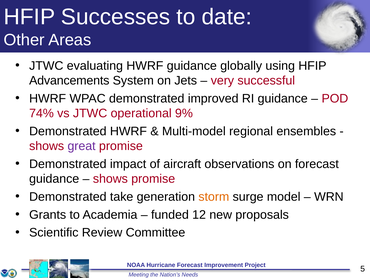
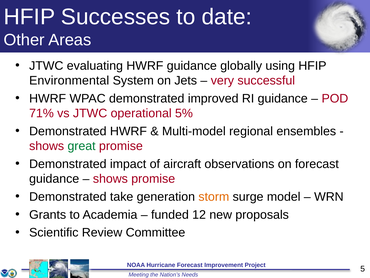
Advancements: Advancements -> Environmental (69, 80)
74%: 74% -> 71% (41, 113)
9%: 9% -> 5% (184, 113)
great colour: purple -> green (82, 146)
